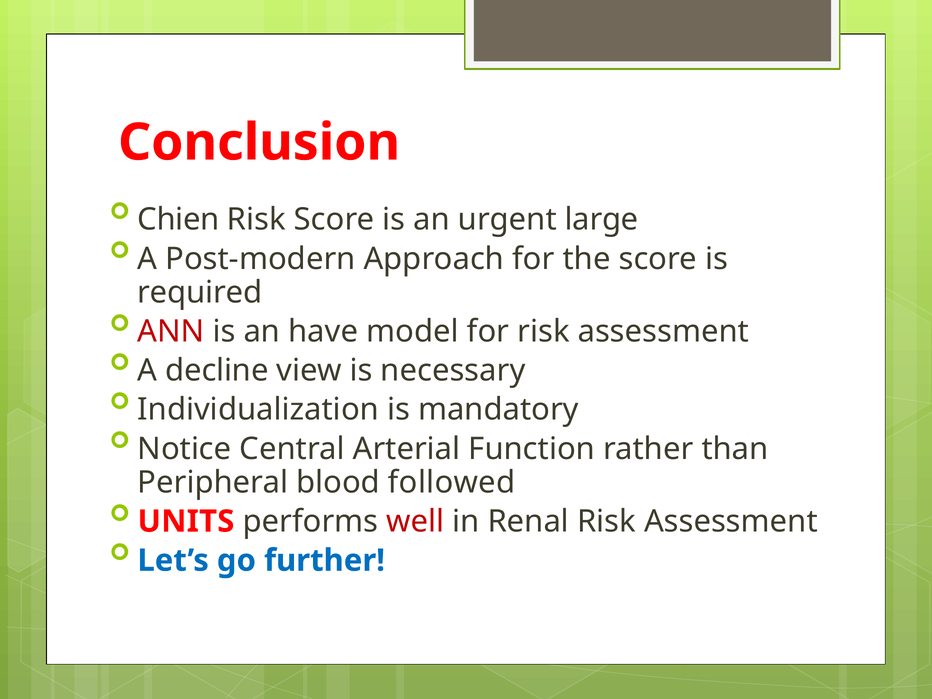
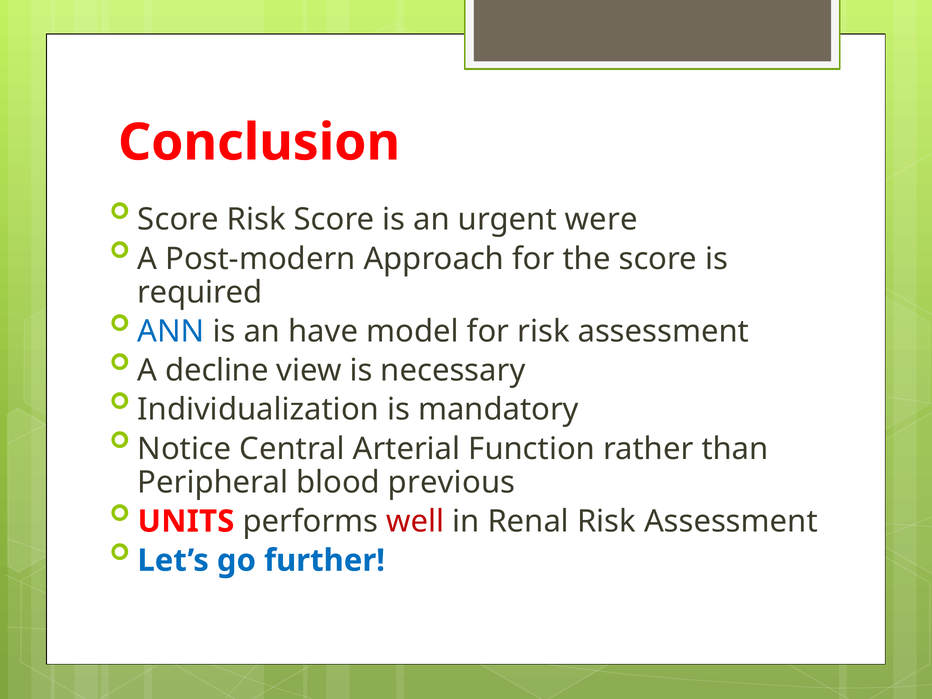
Chien: Chien -> Score (178, 220)
large: large -> were (601, 220)
ANN colour: red -> blue (171, 331)
followed: followed -> previous (452, 482)
